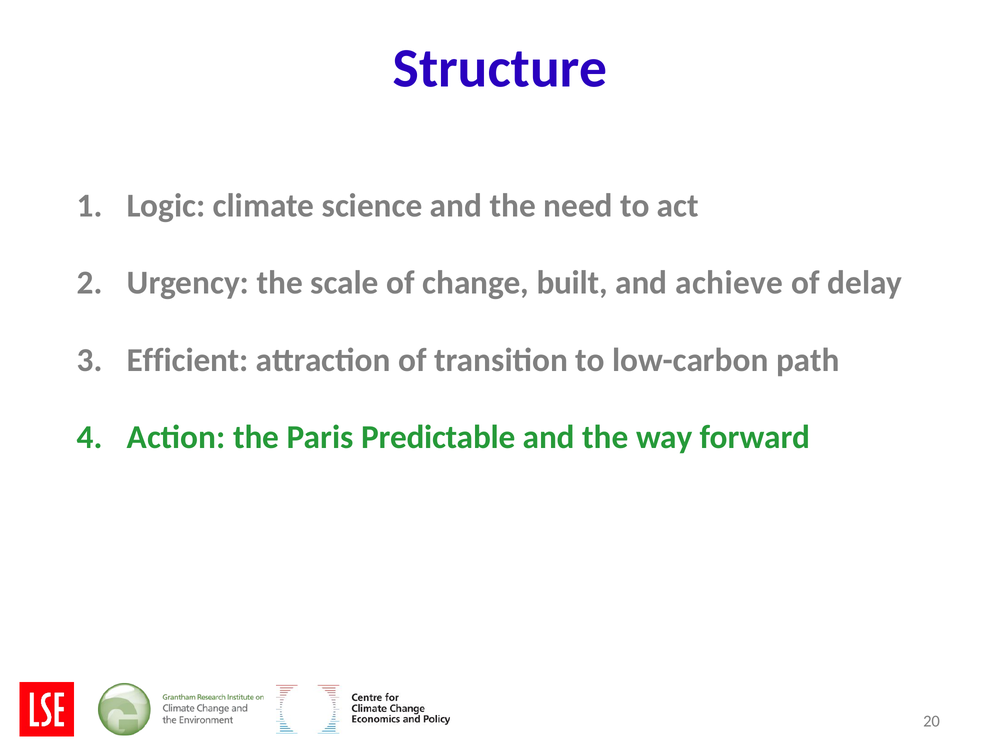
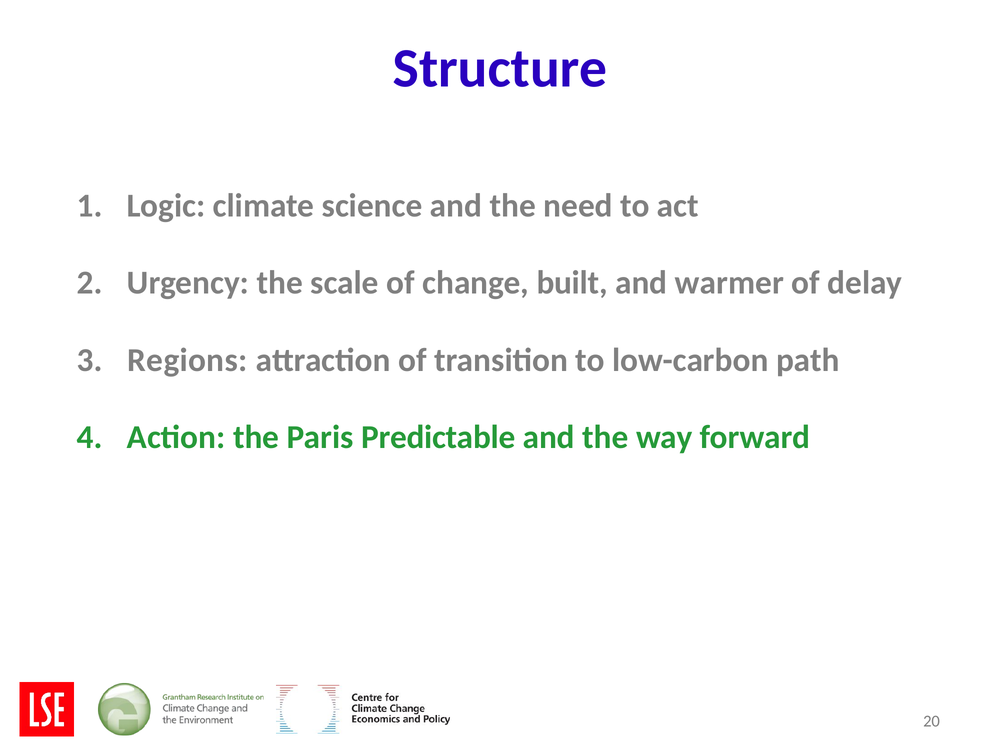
achieve: achieve -> warmer (729, 283)
Efficient: Efficient -> Regions (187, 360)
